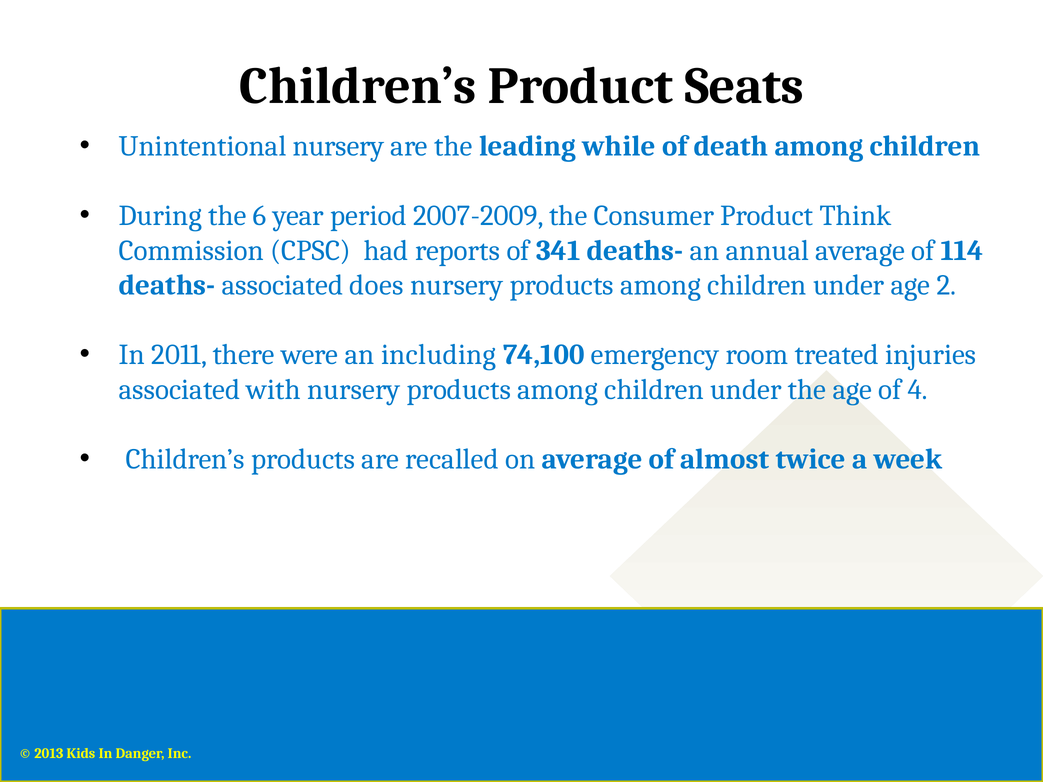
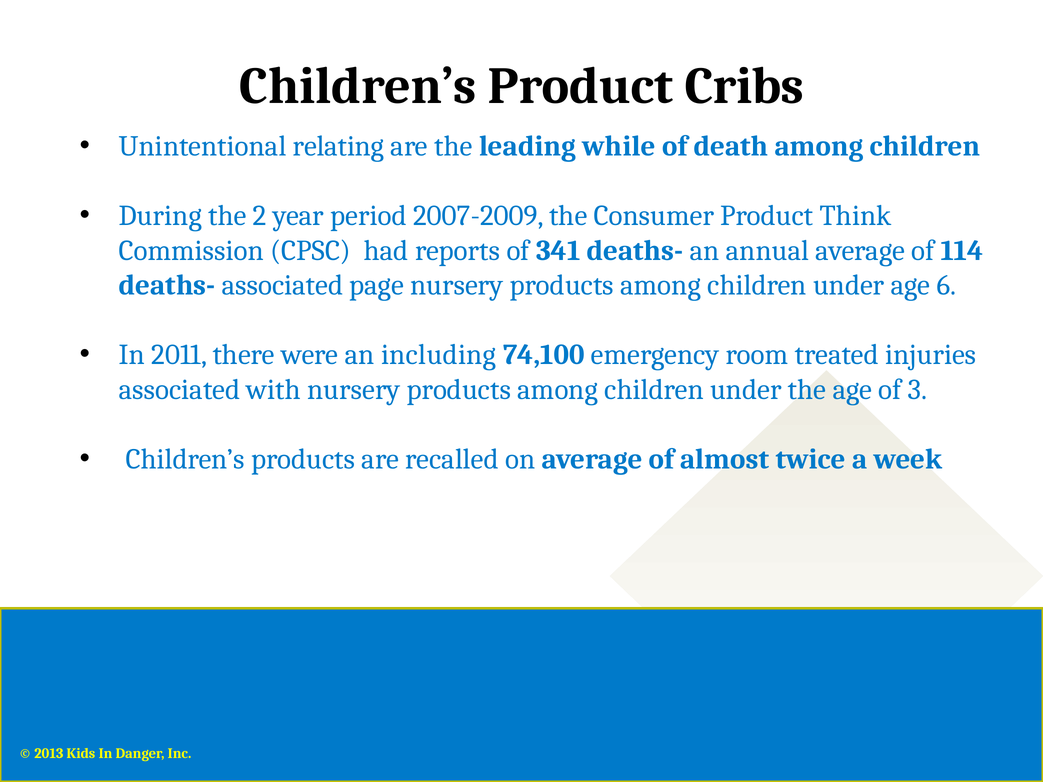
Seats: Seats -> Cribs (744, 86)
Unintentional nursery: nursery -> relating (339, 146)
6: 6 -> 2 (260, 216)
does: does -> page (377, 285)
2: 2 -> 6 (946, 285)
4: 4 -> 3 (918, 390)
